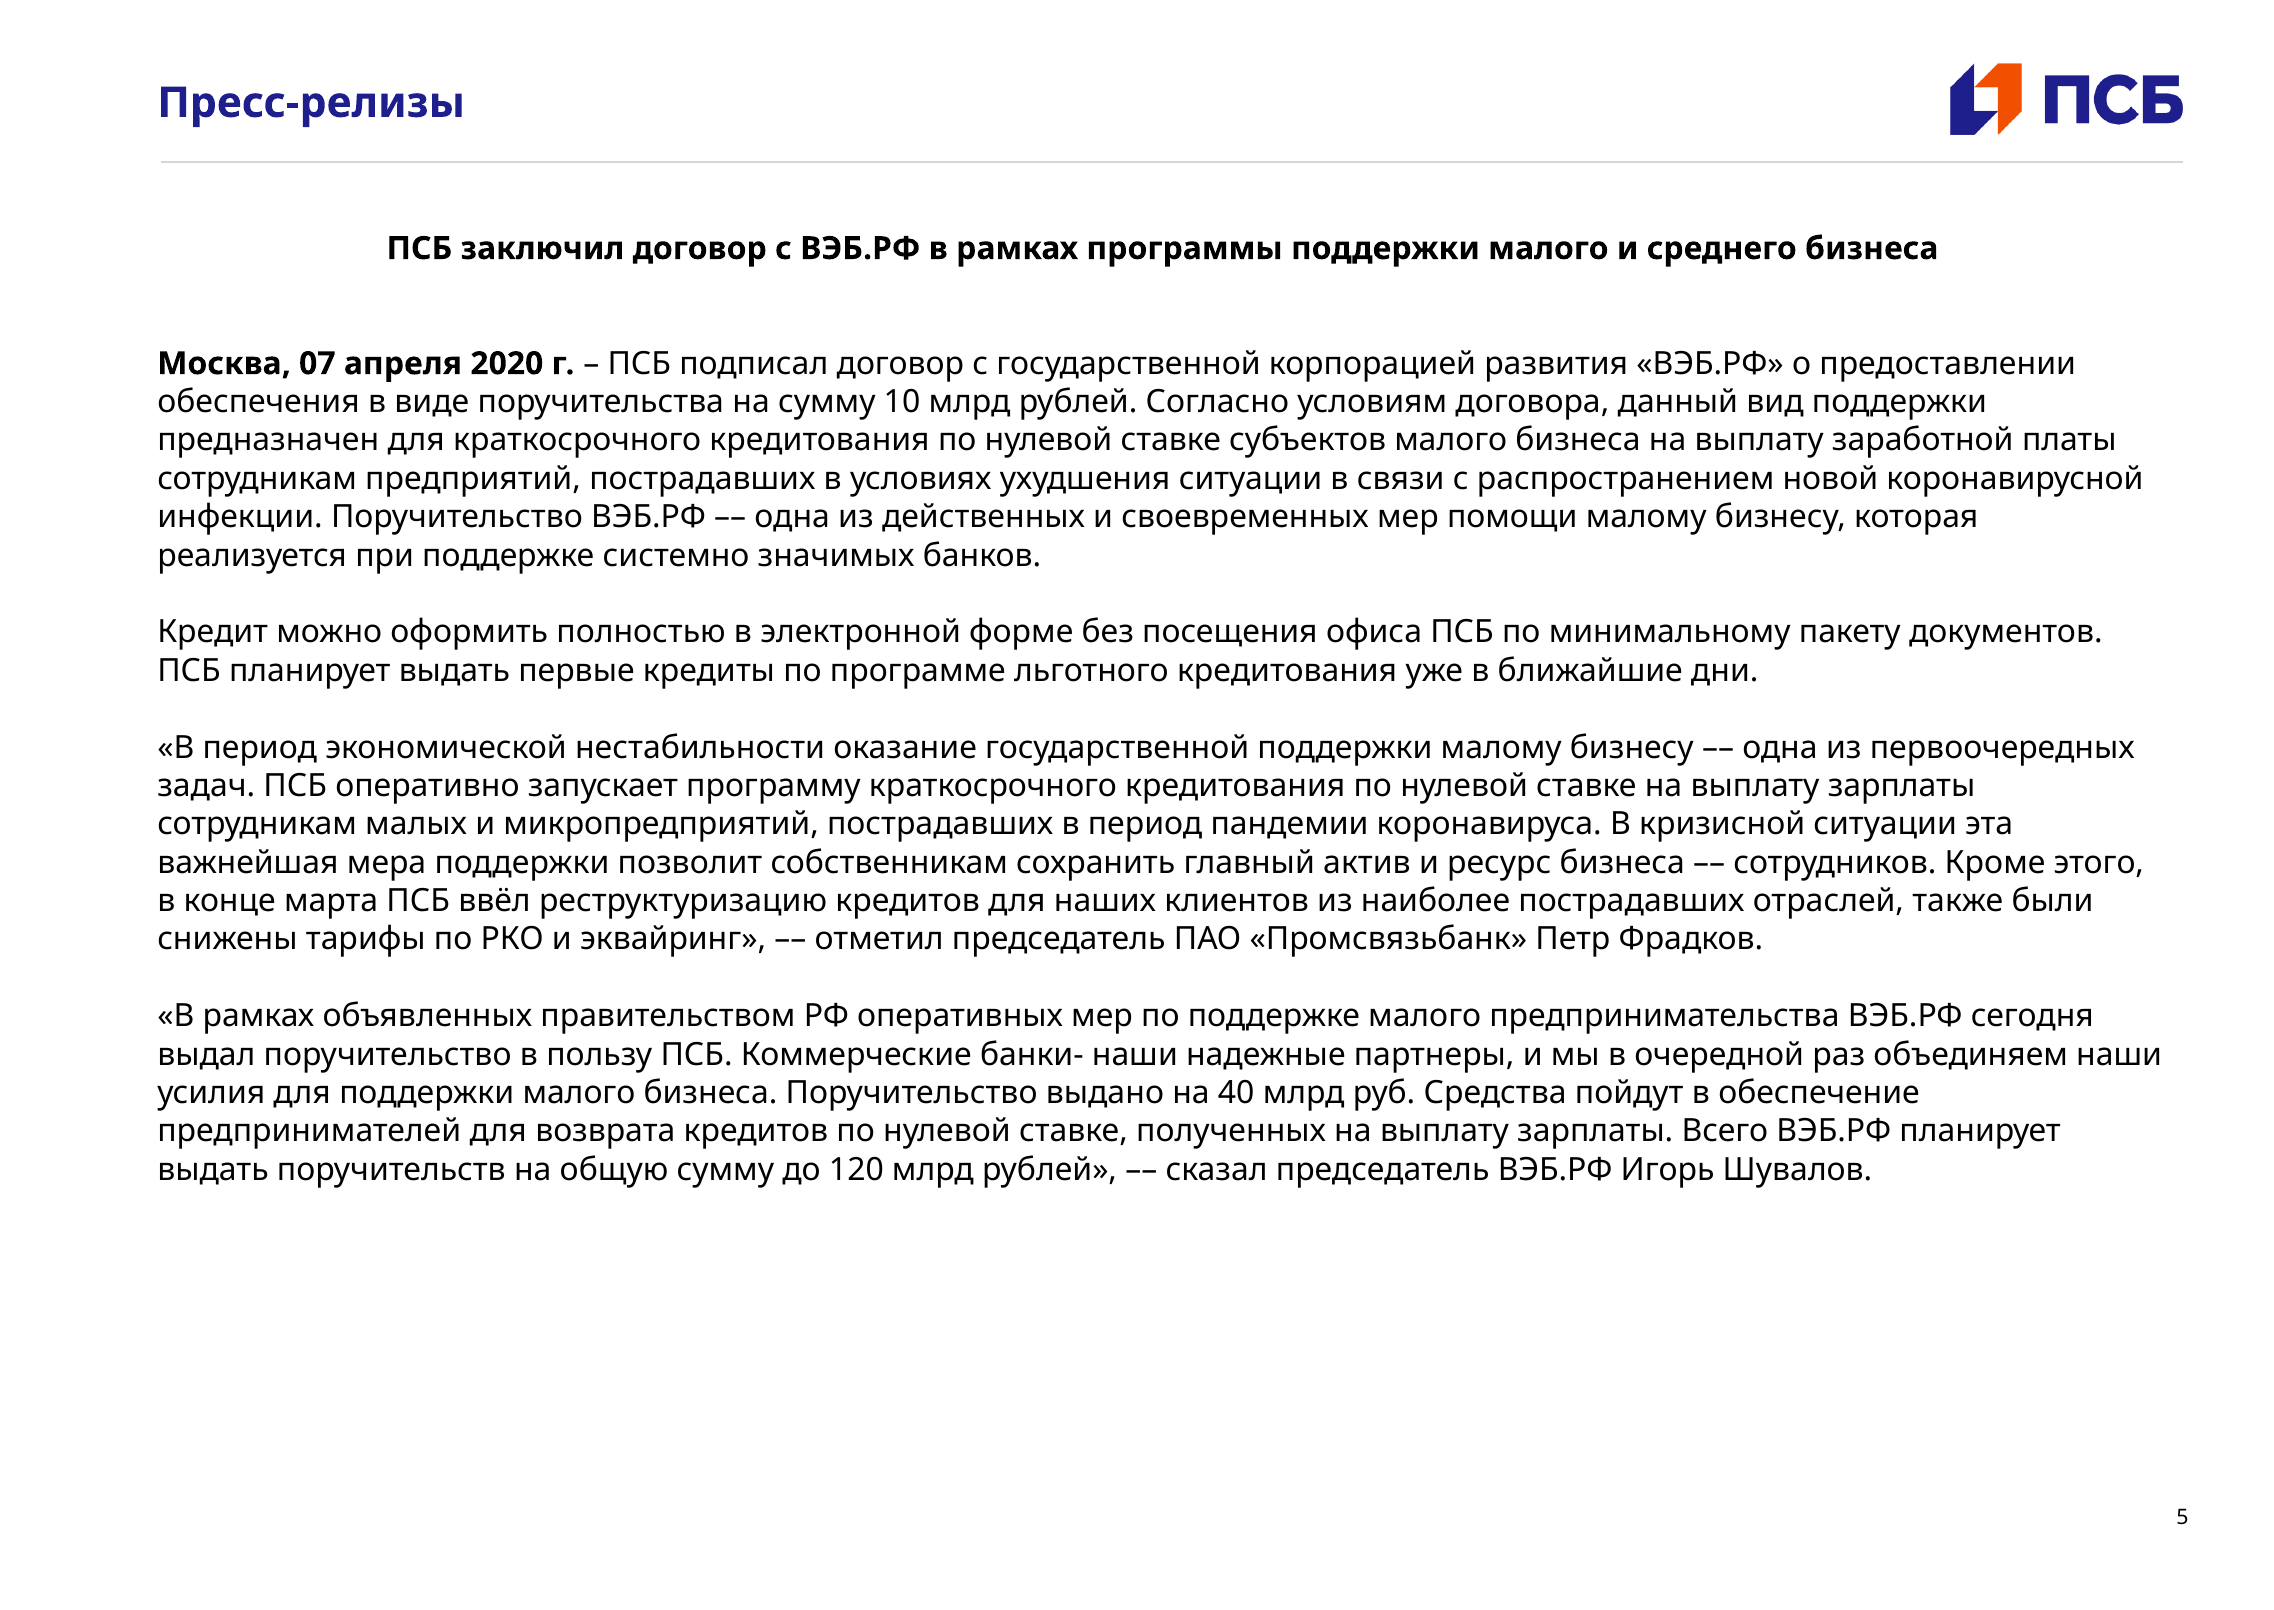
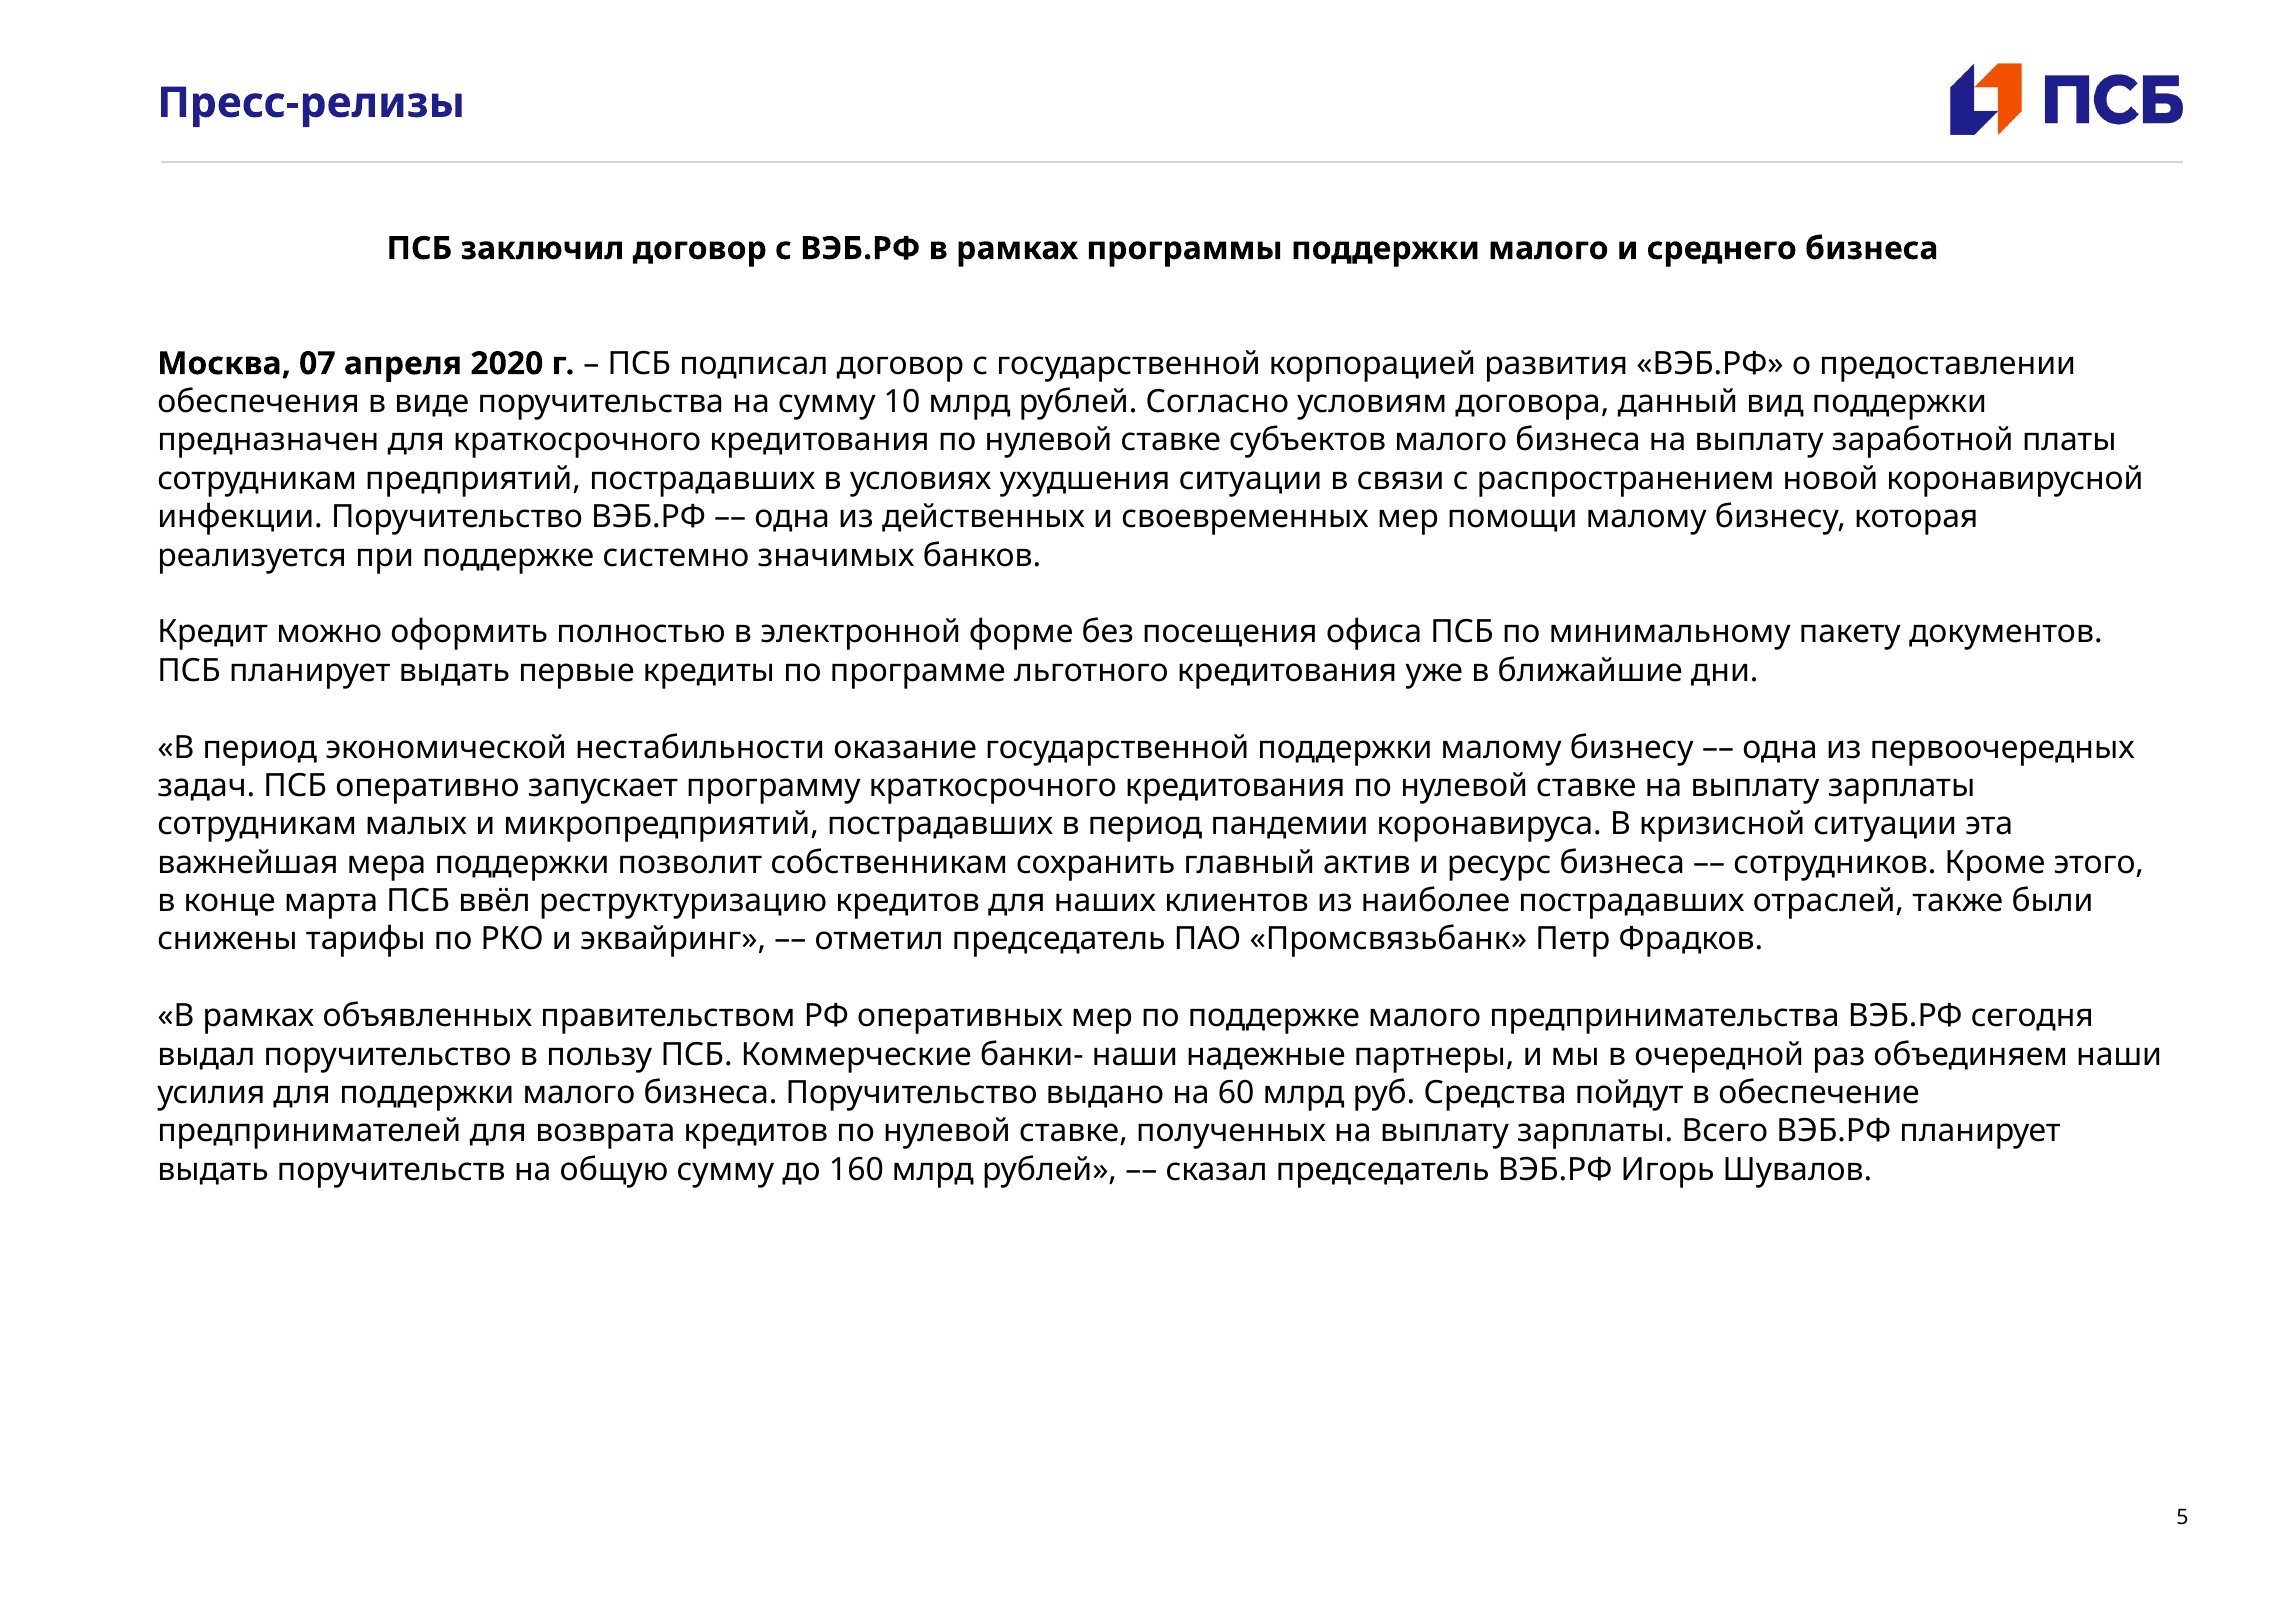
40: 40 -> 60 (1236, 1093)
120: 120 -> 160 (856, 1169)
